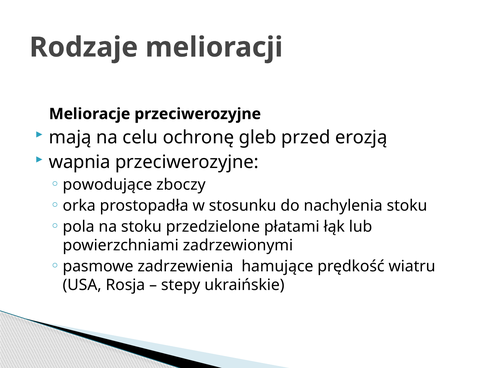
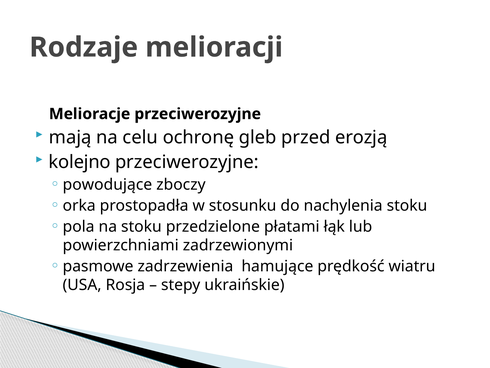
wapnia: wapnia -> kolejno (80, 162)
